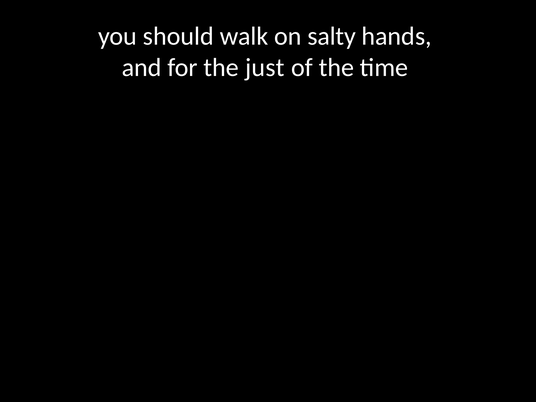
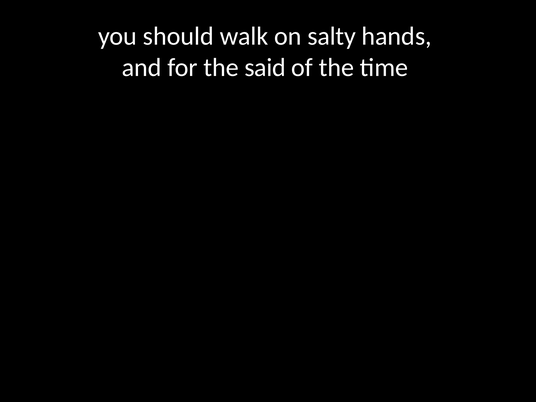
just: just -> said (265, 67)
